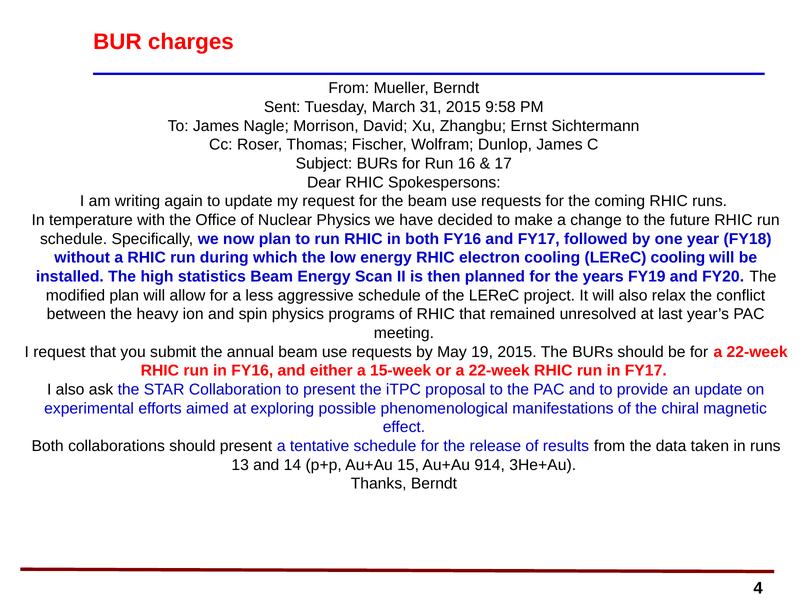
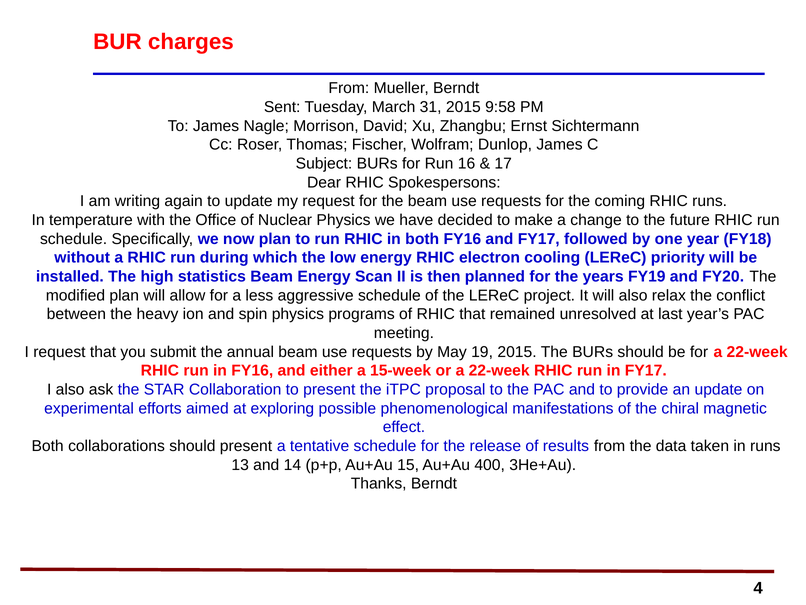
LEReC cooling: cooling -> priority (678, 258)
914: 914 -> 400 (490, 465)
